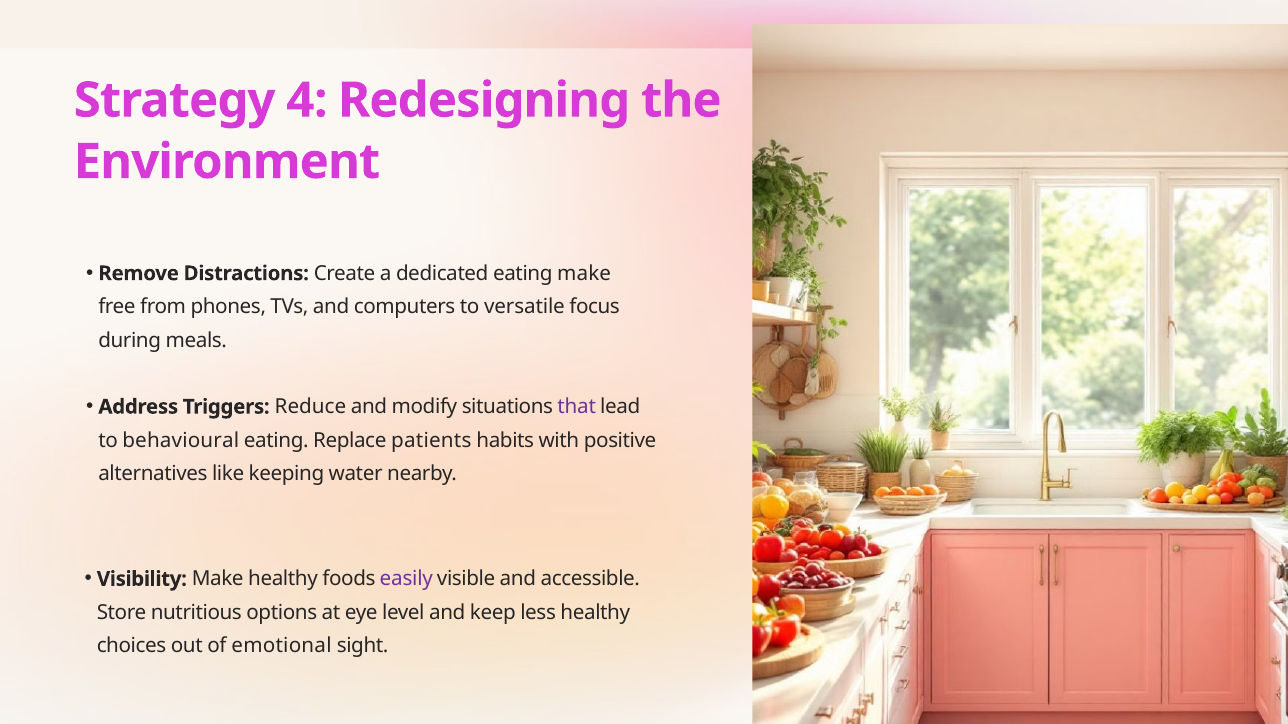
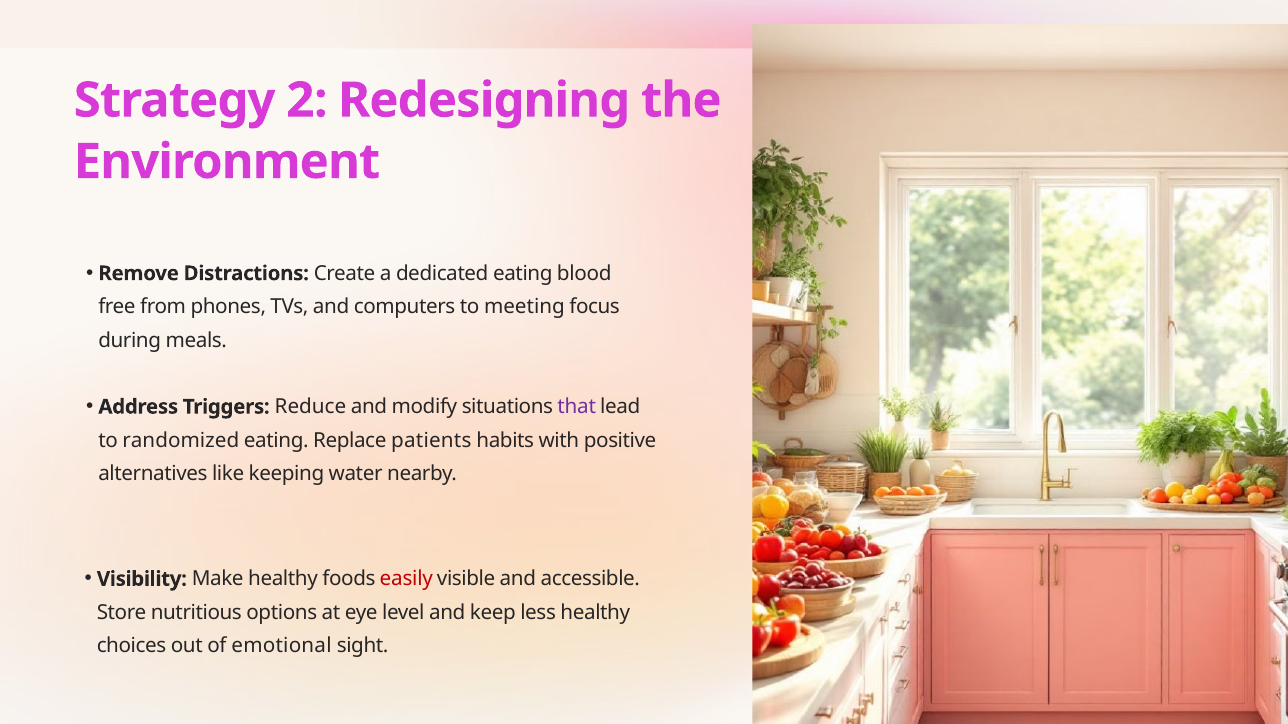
4: 4 -> 2 (307, 100)
eating make: make -> blood (584, 274)
versatile: versatile -> meeting (524, 307)
behavioural: behavioural -> randomized (181, 441)
easily colour: purple -> red (406, 579)
